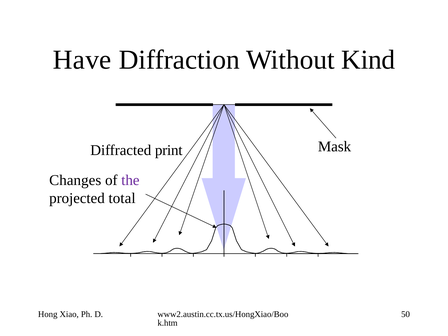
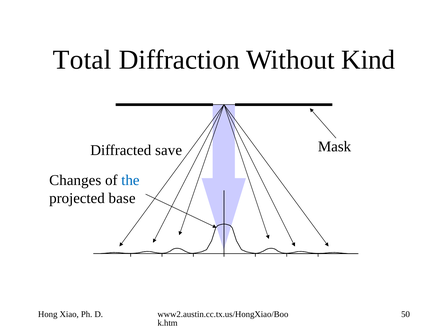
Have: Have -> Total (82, 60)
print: print -> save (169, 150)
the colour: purple -> blue (130, 180)
total: total -> base (122, 198)
